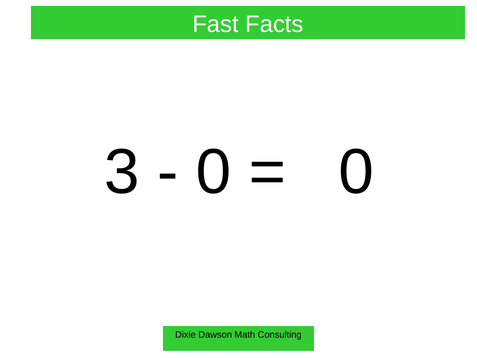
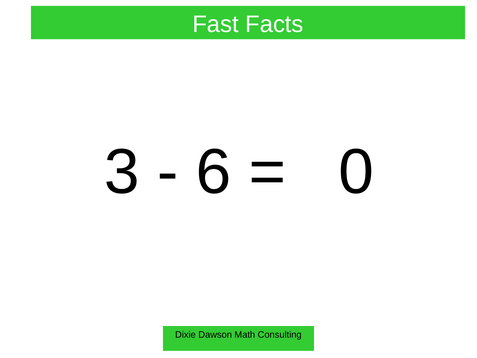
0: 0 -> 6 (214, 172)
